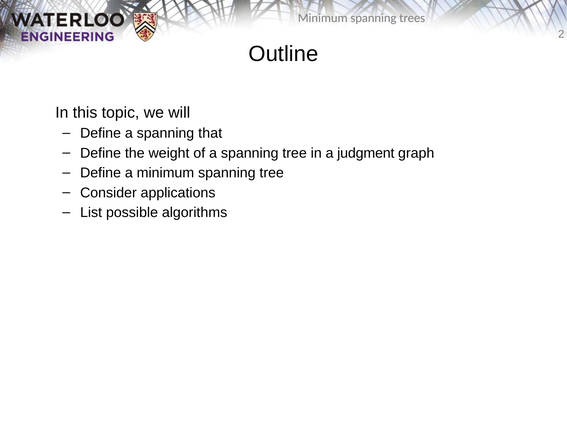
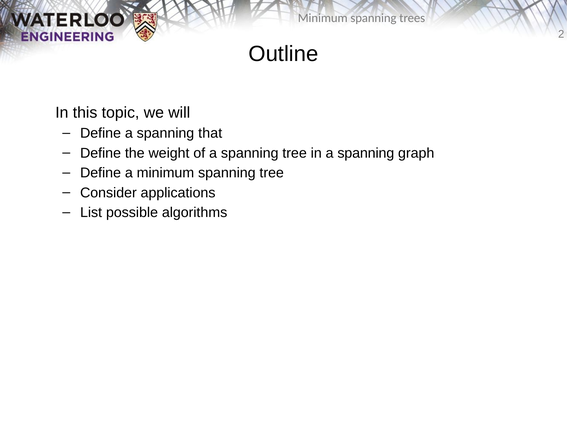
in a judgment: judgment -> spanning (366, 153)
